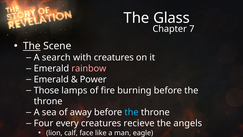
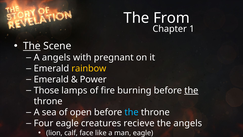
Glass: Glass -> From (171, 18)
7: 7 -> 1 (192, 29)
A search: search -> angels (56, 57)
with creatures: creatures -> pregnant (114, 57)
rainbow colour: pink -> yellow (89, 68)
the underline: none -> present (191, 90)
away: away -> open (81, 112)
Four every: every -> eagle (67, 123)
